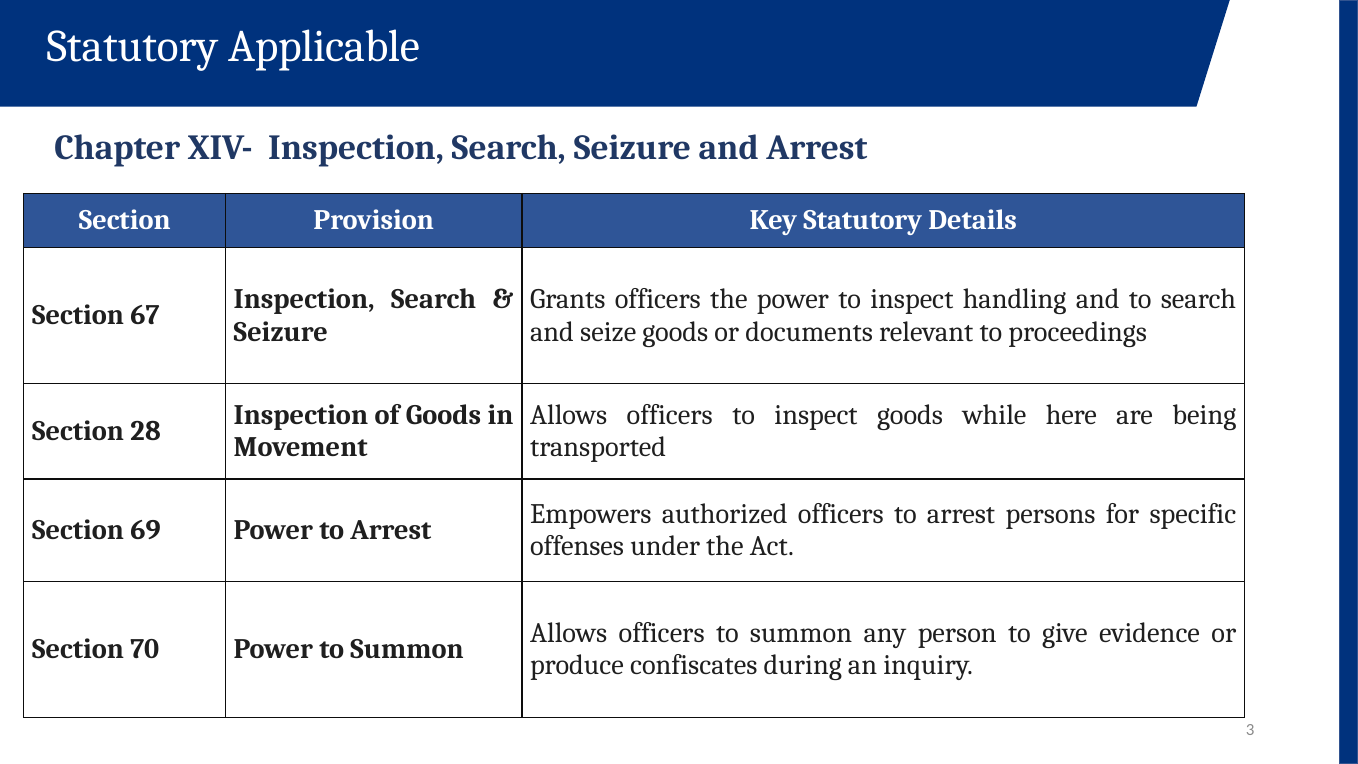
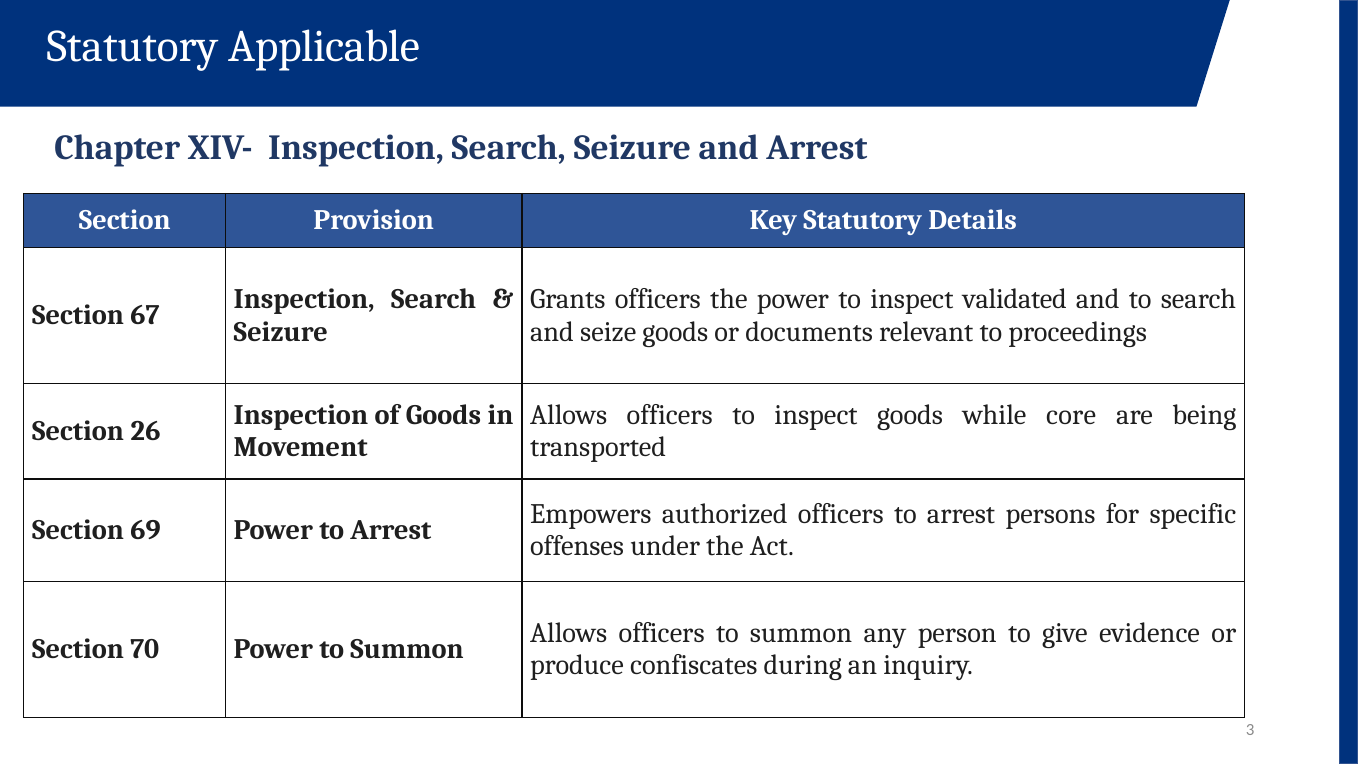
handling: handling -> validated (1015, 299)
here: here -> core (1071, 415)
28: 28 -> 26 (146, 431)
